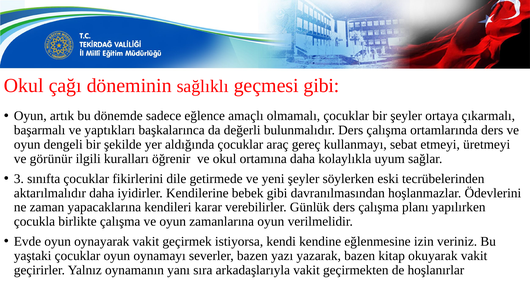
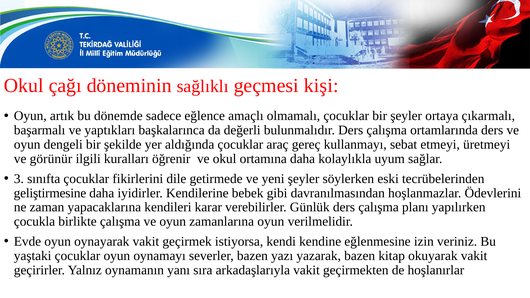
geçmesi gibi: gibi -> kişi (321, 86)
aktarılmalıdır: aktarılmalıdır -> geliştirmesine (50, 193)
